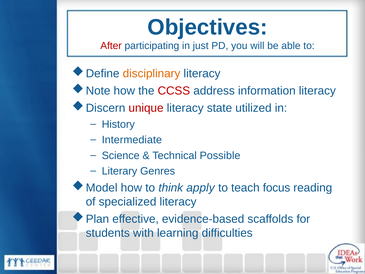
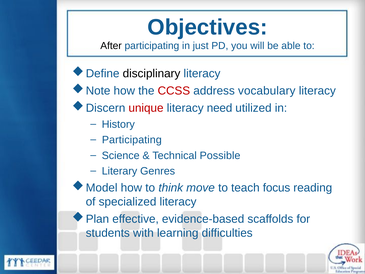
After colour: red -> black (111, 46)
disciplinary colour: orange -> black (152, 74)
information: information -> vocabulary (267, 91)
state: state -> need (220, 108)
Intermediate: Intermediate -> Participating (132, 140)
apply: apply -> move (201, 188)
